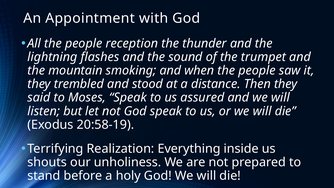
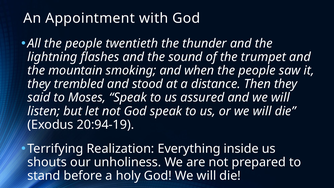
reception: reception -> twentieth (132, 43)
20:58-19: 20:58-19 -> 20:94-19 (105, 125)
